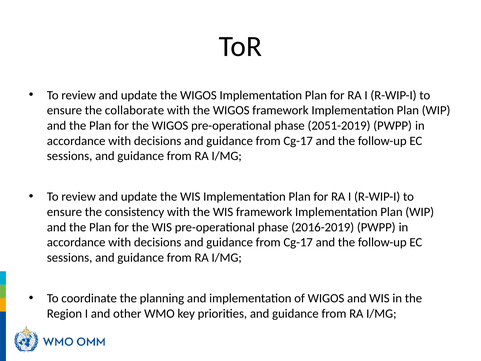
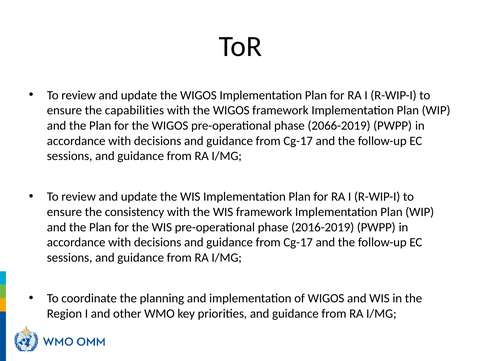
collaborate: collaborate -> capabilities (134, 110)
2051-2019: 2051-2019 -> 2066-2019 (339, 126)
